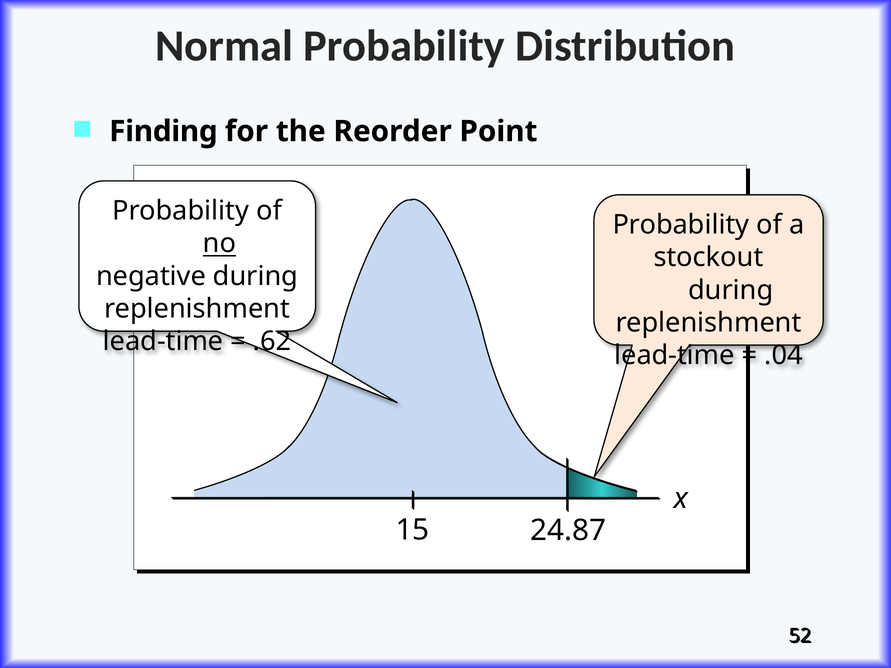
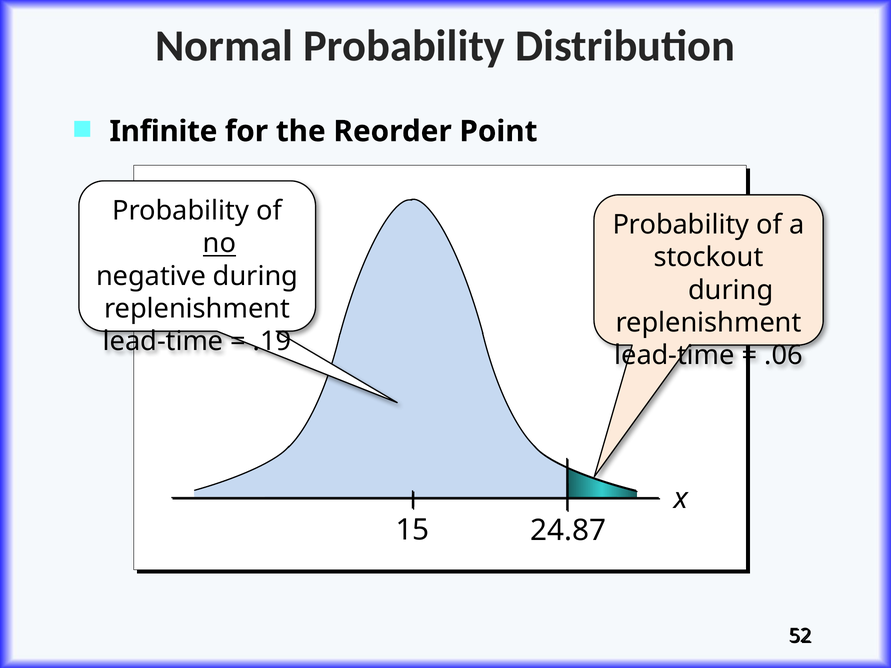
Finding: Finding -> Infinite (163, 131)
.62: .62 -> .19 (272, 342)
.04: .04 -> .06 (783, 355)
